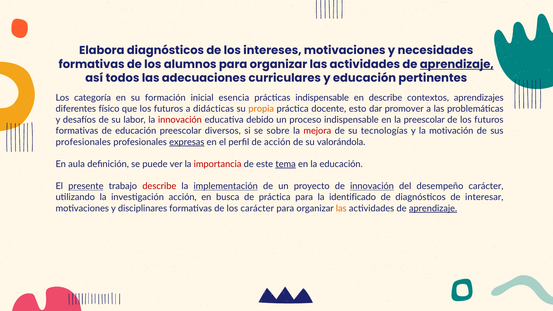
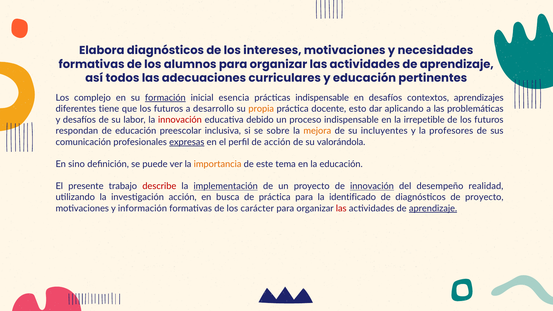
aprendizaje underline: present -> none (457, 64)
categoría: categoría -> complejo (93, 98)
formación underline: none -> present (165, 98)
en describe: describe -> desafíos (385, 98)
físico: físico -> tiene (109, 109)
didácticas: didácticas -> desarrollo (214, 109)
promover: promover -> aplicando (404, 109)
la preescolar: preescolar -> irrepetible (424, 120)
formativas: formativas -> respondan (77, 131)
diversos: diversos -> inclusiva (223, 131)
mejora colour: red -> orange (317, 131)
tecnologías: tecnologías -> incluyentes (384, 131)
motivación: motivación -> profesores (451, 131)
profesionales: profesionales -> comunicación (83, 142)
aula: aula -> sino (77, 164)
importancia colour: red -> orange (218, 164)
tema underline: present -> none (286, 164)
presente underline: present -> none (86, 186)
desempeño carácter: carácter -> realidad (486, 186)
de interesar: interesar -> proyecto (484, 197)
disciplinares: disciplinares -> información (142, 208)
las colour: orange -> red (341, 208)
